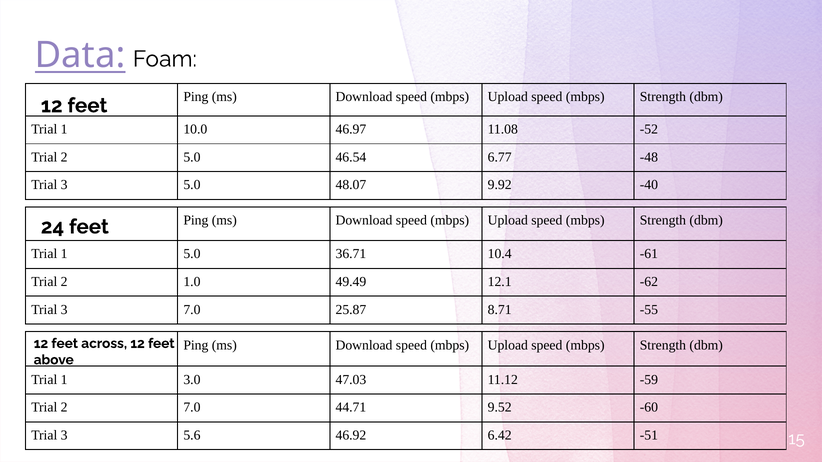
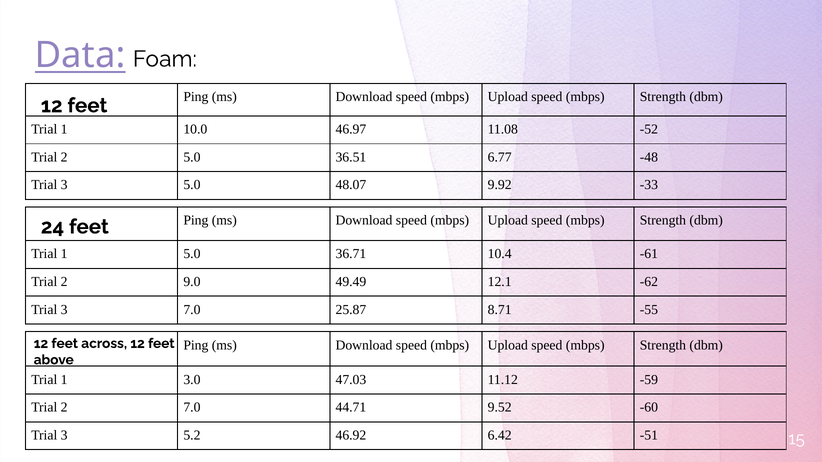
46.54: 46.54 -> 36.51 (351, 157)
-40: -40 -> -33 (649, 185)
1.0: 1.0 -> 9.0 (192, 282)
5.6: 5.6 -> 5.2 (192, 436)
